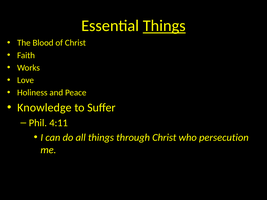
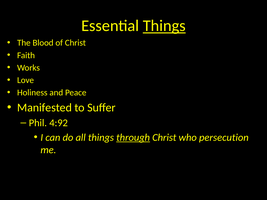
Knowledge: Knowledge -> Manifested (44, 108)
4:11: 4:11 -> 4:92 (59, 123)
through underline: none -> present (133, 138)
